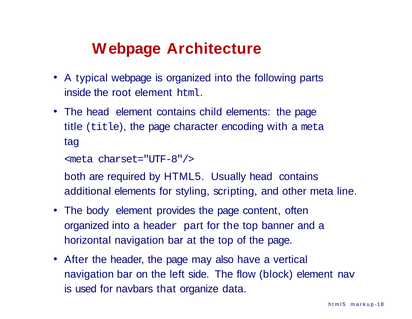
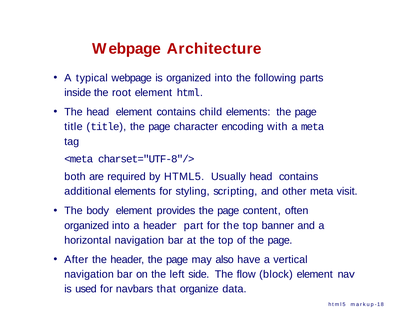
line: line -> visit (347, 191)
